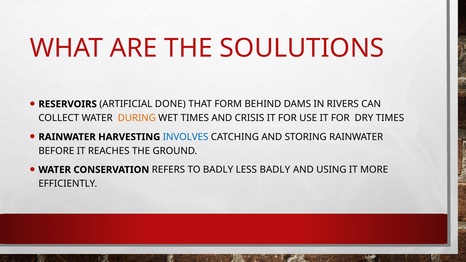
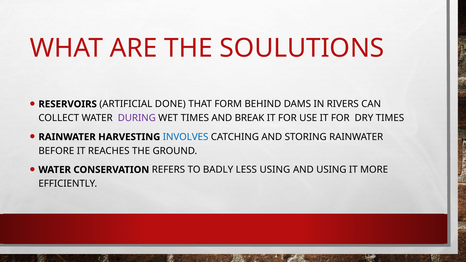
DURING colour: orange -> purple (137, 118)
CRISIS: CRISIS -> BREAK (250, 118)
LESS BADLY: BADLY -> USING (275, 170)
